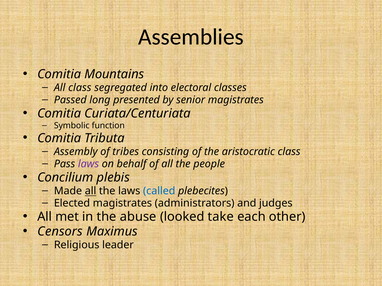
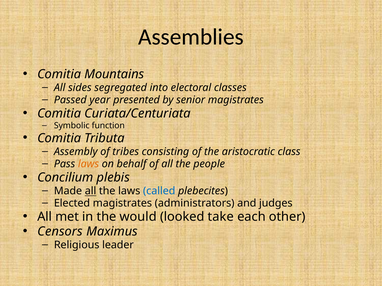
All class: class -> sides (80, 88)
long: long -> year (100, 100)
laws colour: purple -> orange (88, 164)
abuse: abuse -> would (138, 217)
